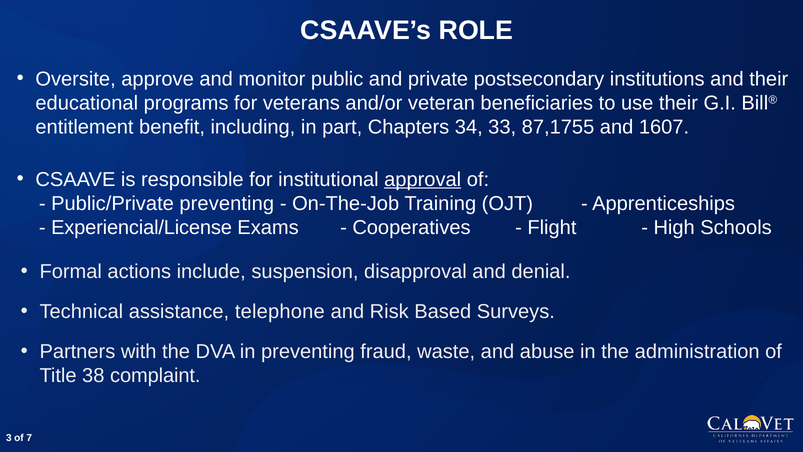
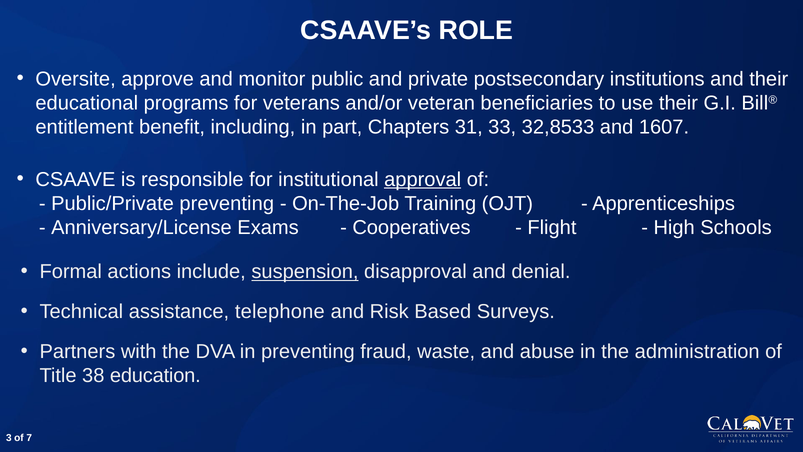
34: 34 -> 31 (469, 127)
87,1755: 87,1755 -> 32,8533 (558, 127)
Experiencial/License: Experiencial/License -> Anniversary/License (141, 227)
suspension underline: none -> present (305, 272)
complaint: complaint -> education (155, 375)
